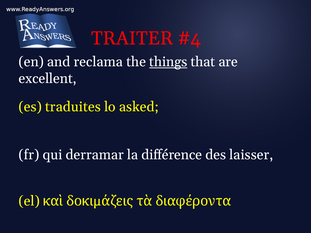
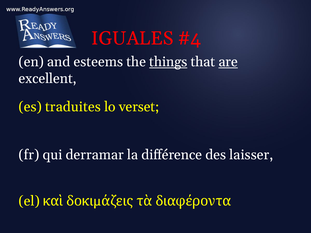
TRAITER: TRAITER -> IGUALES (132, 38)
reclama: reclama -> esteems (98, 62)
are underline: none -> present (228, 62)
asked: asked -> verset (139, 107)
